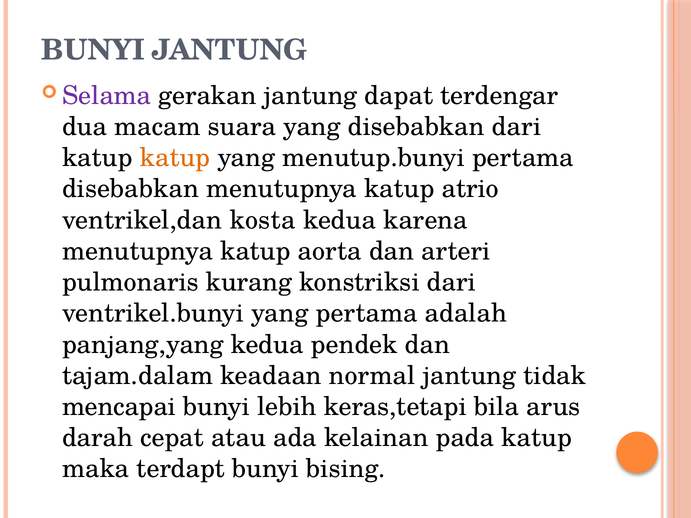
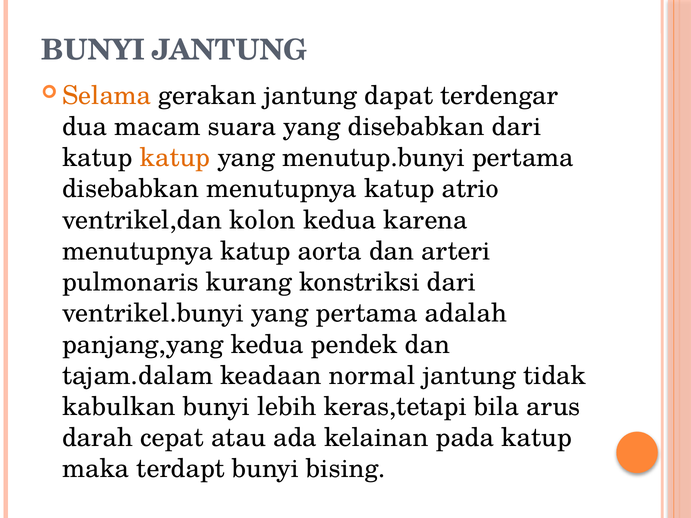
Selama colour: purple -> orange (107, 96)
kosta: kosta -> kolon (262, 220)
mencapai: mencapai -> kabulkan (119, 407)
